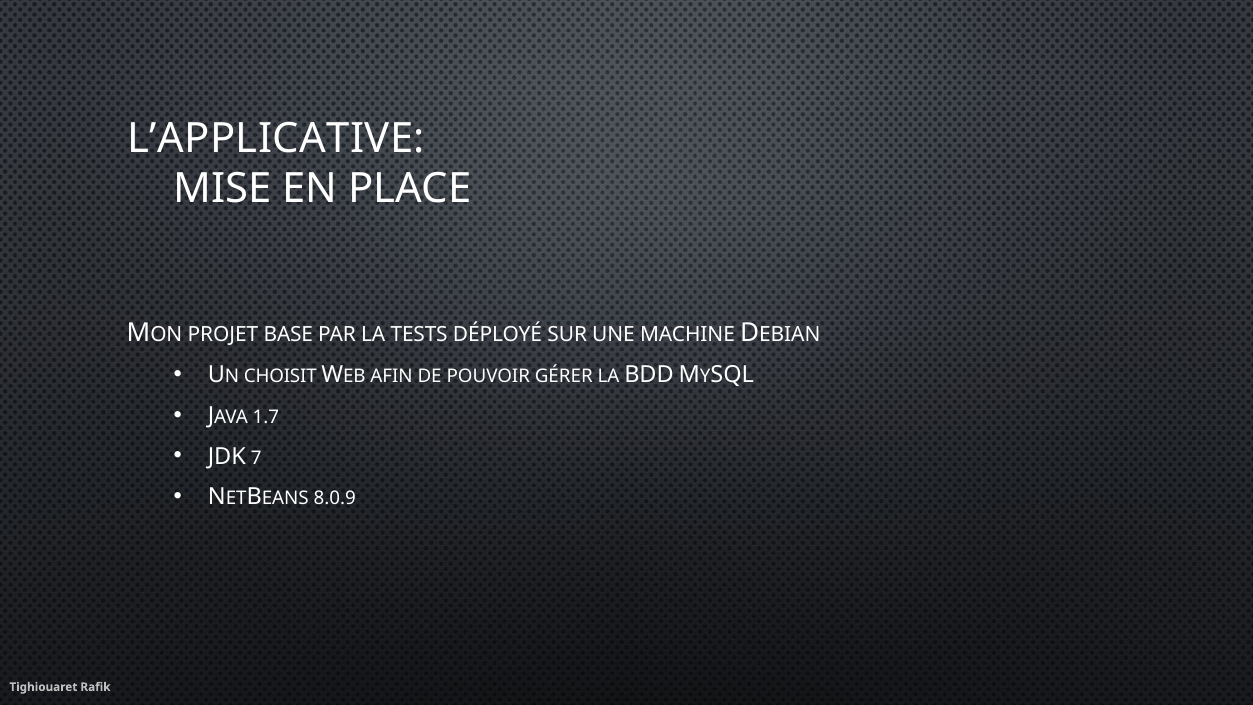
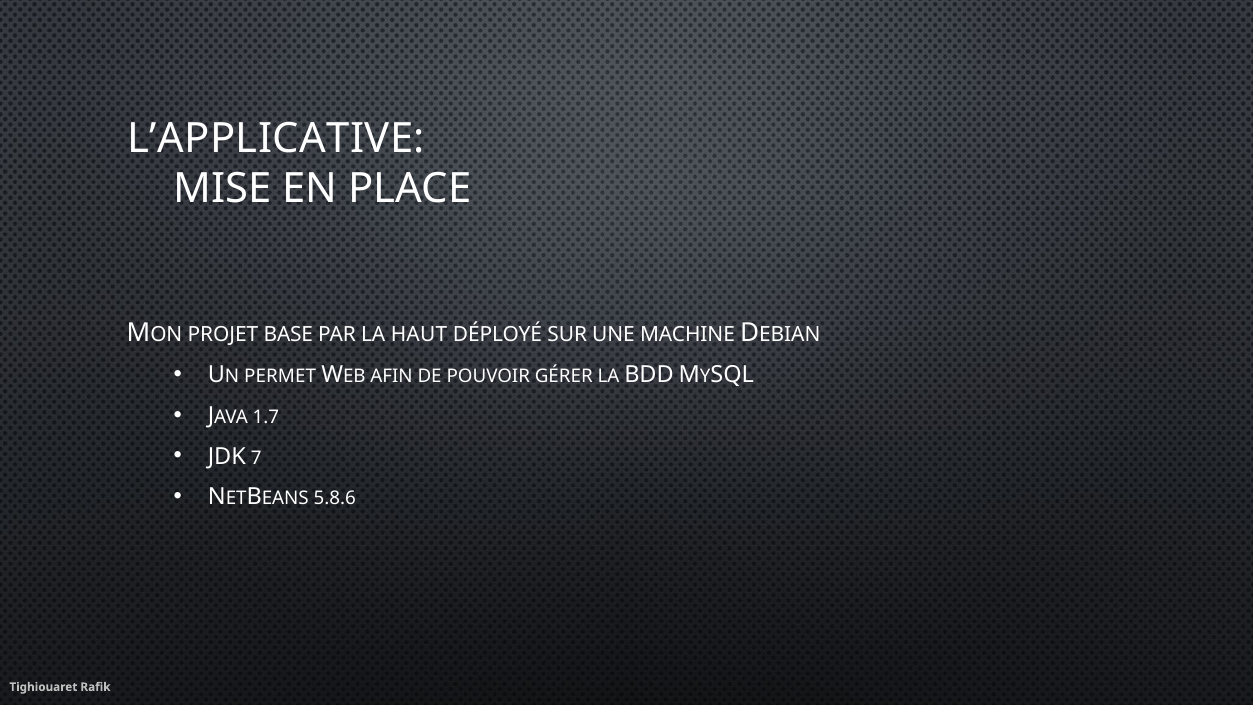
TESTS: TESTS -> HAUT (419, 334)
CHOISIT: CHOISIT -> PERMET (280, 376)
8.0.9: 8.0.9 -> 5.8.6 (335, 499)
